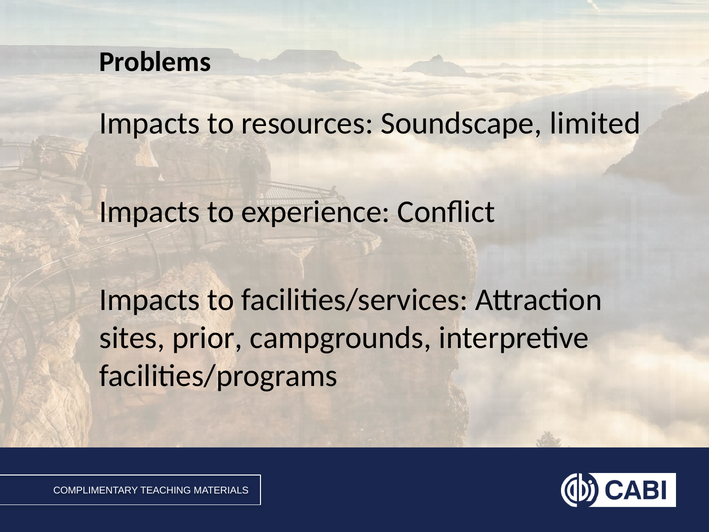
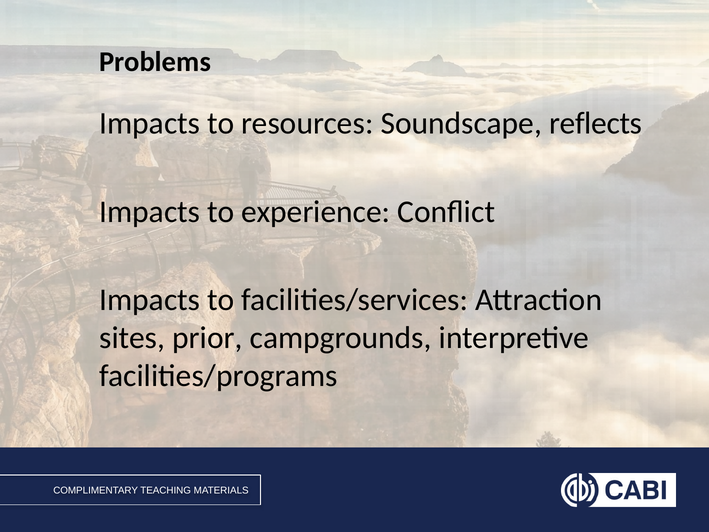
limited: limited -> reflects (596, 123)
